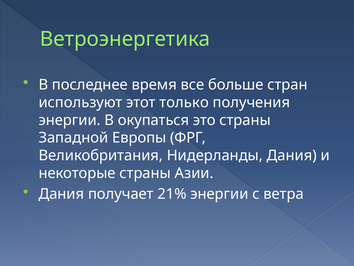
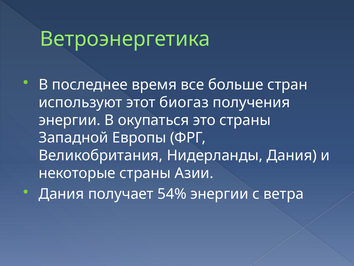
только: только -> биогаз (184, 102)
21%: 21% -> 54% (172, 194)
